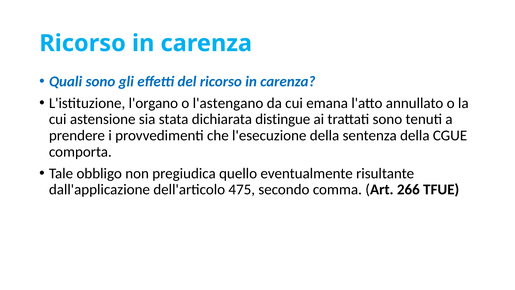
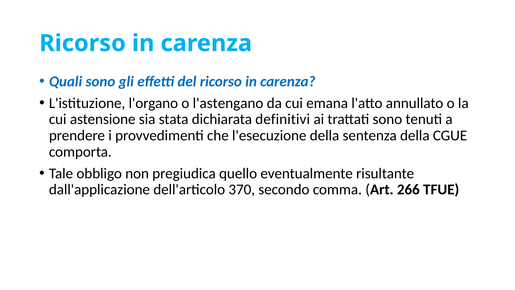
distingue: distingue -> definitivi (283, 119)
475: 475 -> 370 (242, 189)
